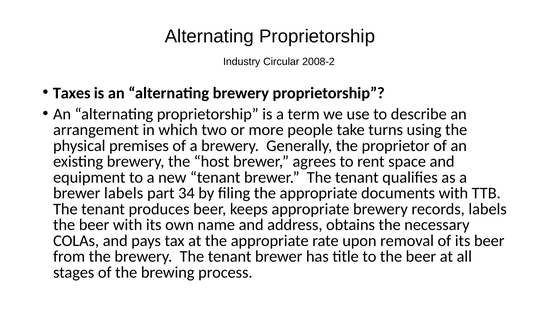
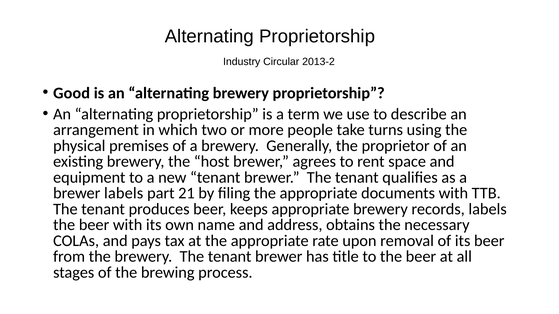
2008-2: 2008-2 -> 2013-2 (318, 62)
Taxes: Taxes -> Good (72, 93)
34: 34 -> 21 (186, 194)
